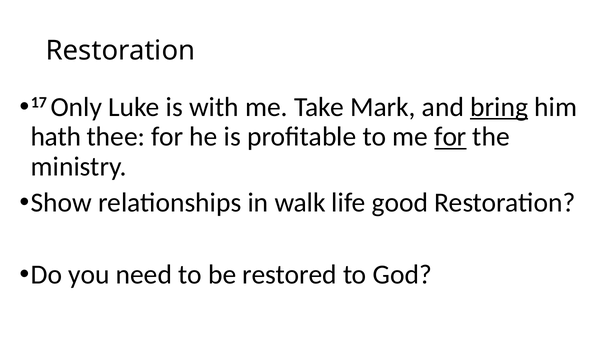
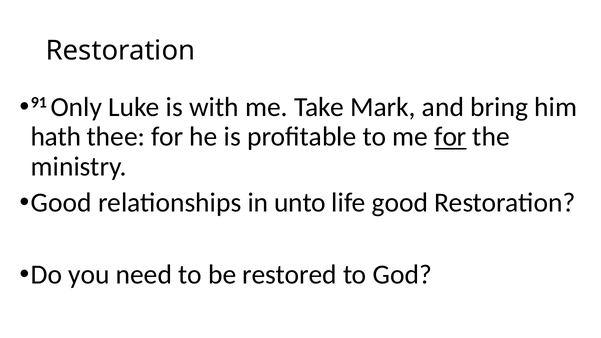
17: 17 -> 91 (39, 103)
bring underline: present -> none (499, 107)
Show: Show -> Good (61, 203)
walk: walk -> unto (300, 203)
